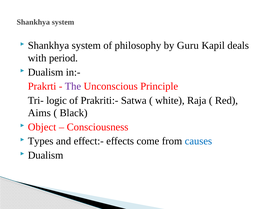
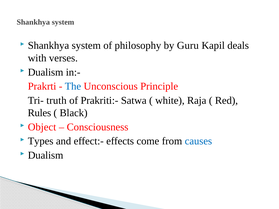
period: period -> verses (63, 58)
The colour: purple -> blue (73, 86)
logic: logic -> truth (56, 101)
Aims: Aims -> Rules (39, 113)
